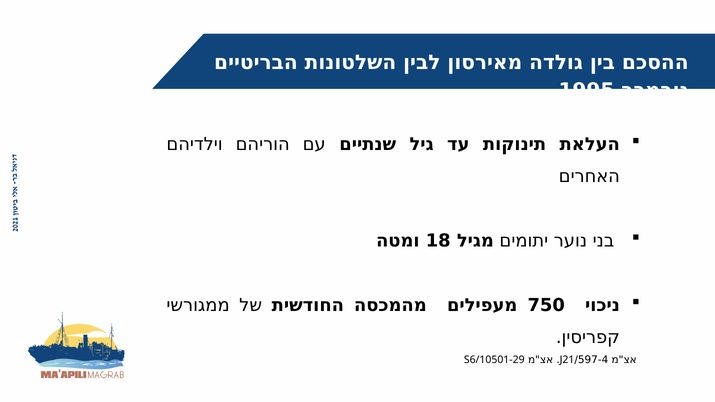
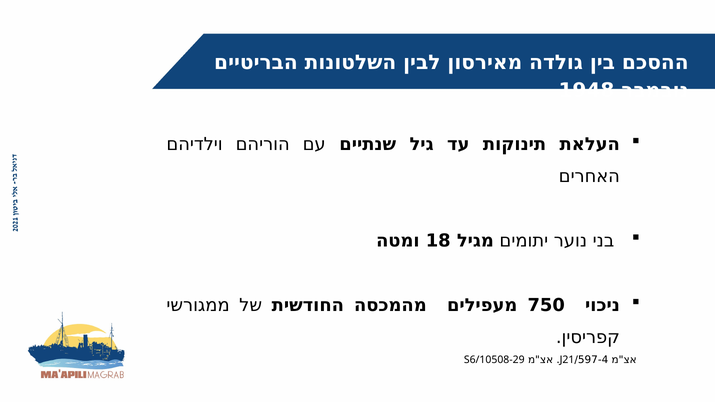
1995: 1995 -> 1948 (586, 90)
S6/10501-29: S6/10501-29 -> S6/10508-29 (494, 360)
